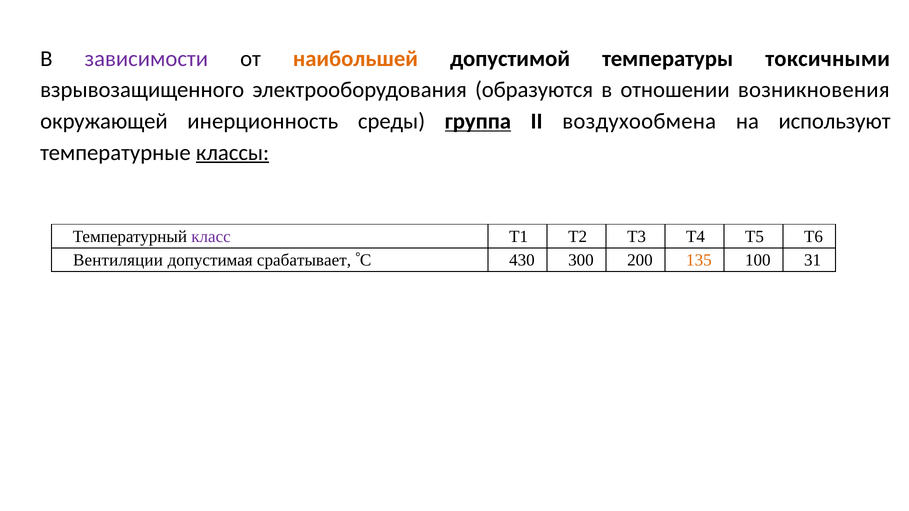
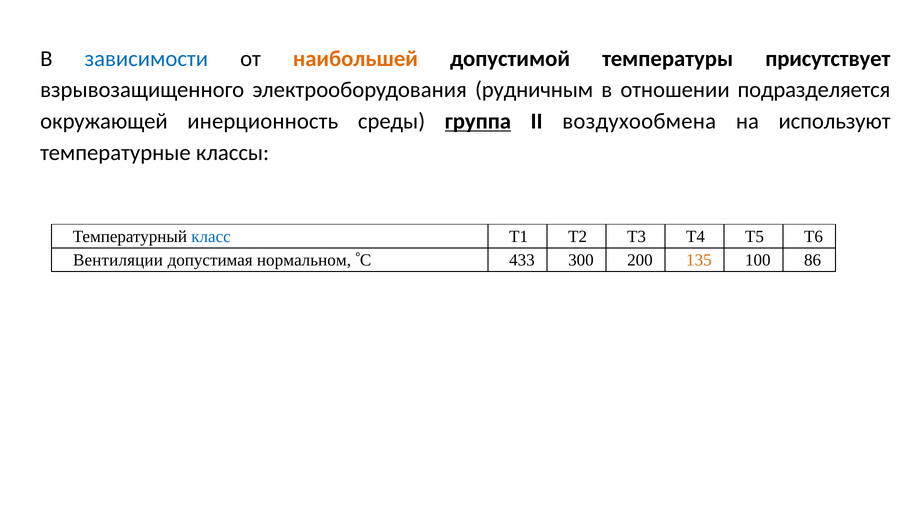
зависимости colour: purple -> blue (146, 59)
токсичными: токсичными -> присутствует (828, 59)
образуются: образуются -> рудничным (534, 90)
возникновения: возникновения -> подразделяется (814, 90)
классы underline: present -> none (233, 153)
класс colour: purple -> blue (211, 237)
срабатывает: срабатывает -> нормальном (304, 260)
430: 430 -> 433 (522, 260)
31: 31 -> 86 (813, 260)
